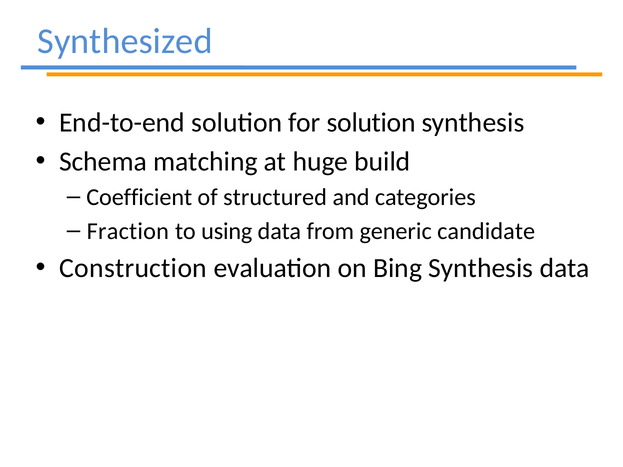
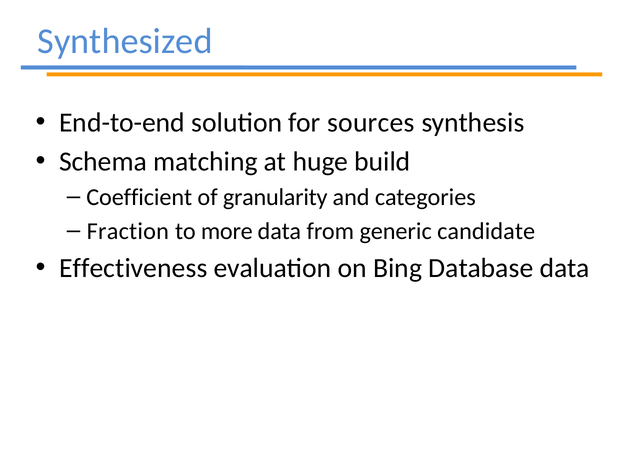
for solution: solution -> sources (371, 123)
structured: structured -> granularity (275, 197)
using: using -> more (227, 231)
Construction: Construction -> Effectiveness (133, 268)
Bing Synthesis: Synthesis -> Database (481, 268)
